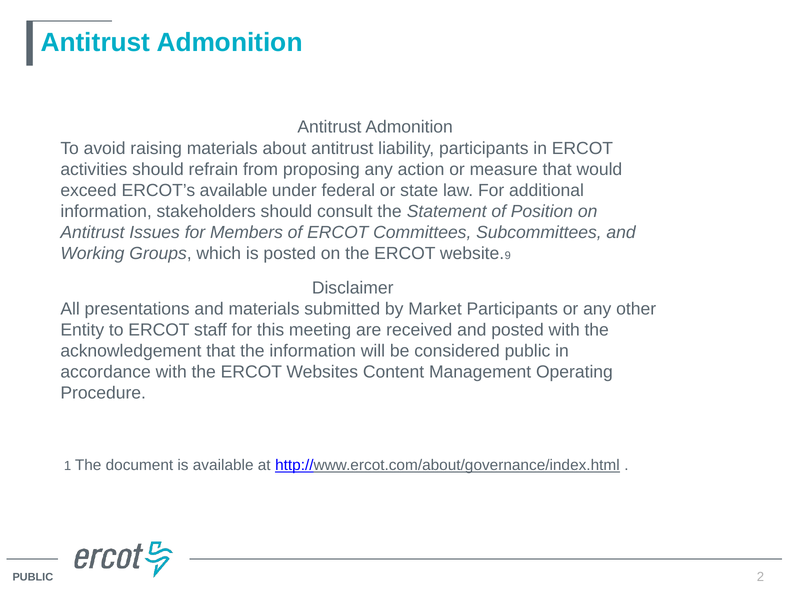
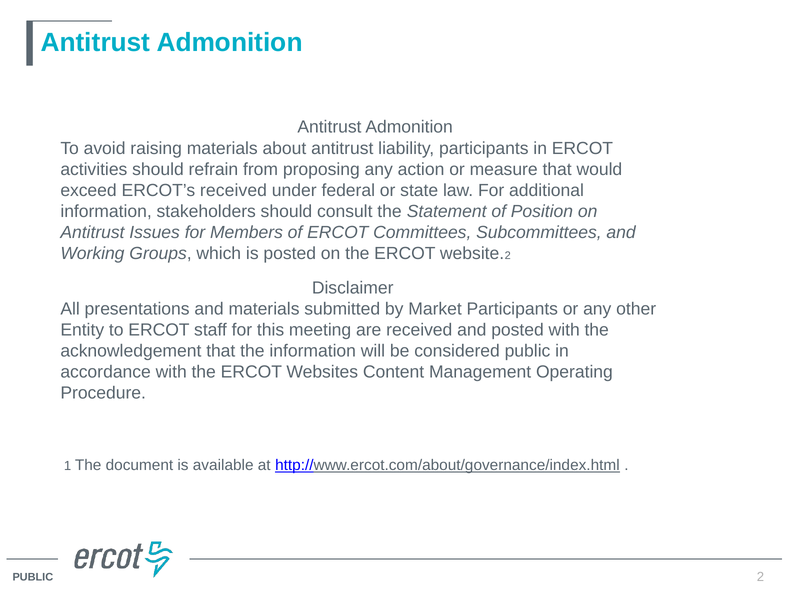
ERCOT’s available: available -> received (233, 191)
9: 9 -> 2 (508, 256)
